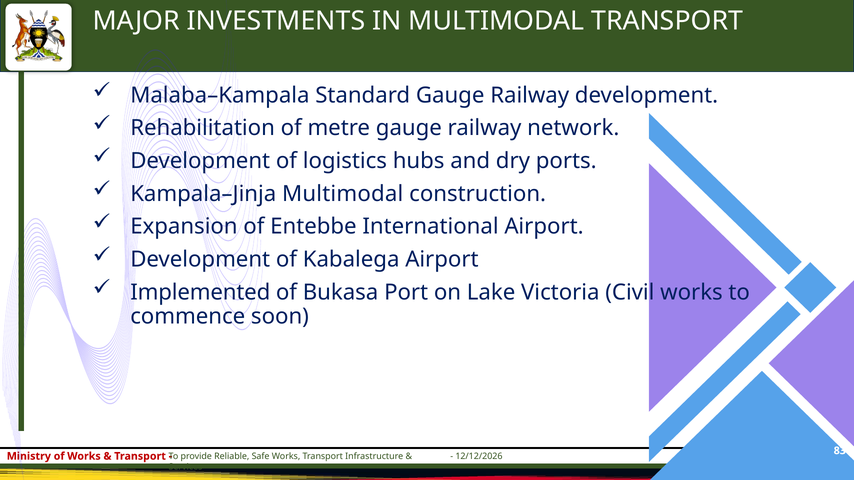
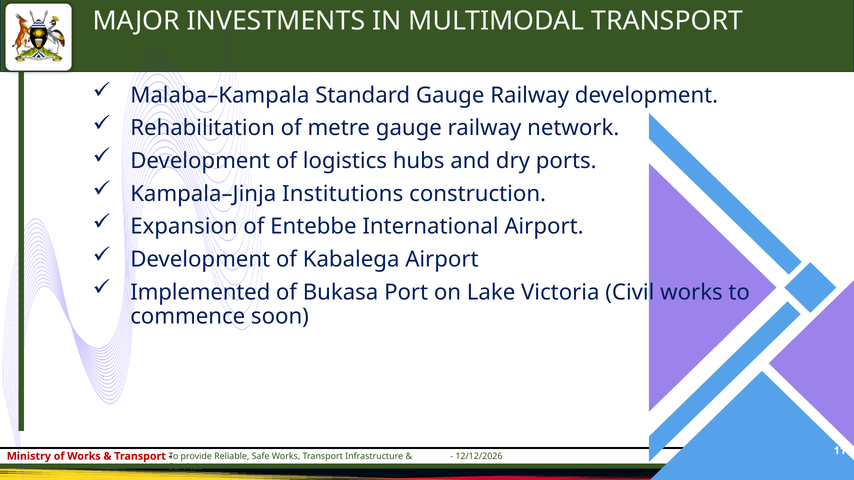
Kampala–Jinja Multimodal: Multimodal -> Institutions (343, 194)
83: 83 -> 11 (840, 451)
